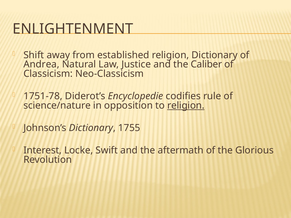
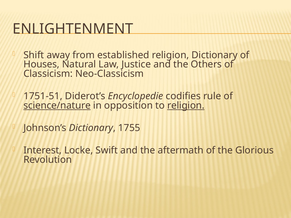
Andrea: Andrea -> Houses (42, 64)
Caliber: Caliber -> Others (206, 64)
1751-78: 1751-78 -> 1751-51 (43, 96)
science/nature underline: none -> present (57, 106)
